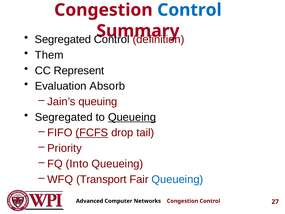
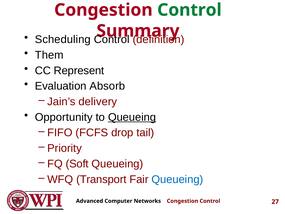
Control colour: blue -> green (189, 10)
Segregated: Segregated -> Scheduling (63, 39)
queuing: queuing -> delivery (98, 102)
Segregated: Segregated -> Opportunity (64, 117)
FCFS underline: present -> none (92, 133)
Into: Into -> Soft (77, 164)
